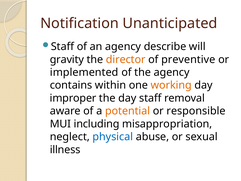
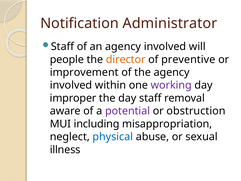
Unanticipated: Unanticipated -> Administrator (170, 23)
an agency describe: describe -> involved (165, 47)
gravity: gravity -> people (67, 59)
implemented: implemented -> improvement (84, 72)
contains: contains -> involved (71, 85)
working colour: orange -> purple (171, 85)
potential colour: orange -> purple (128, 111)
responsible: responsible -> obstruction (196, 111)
